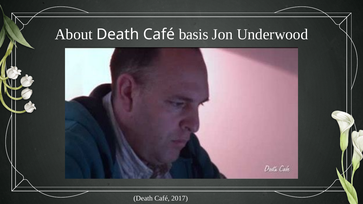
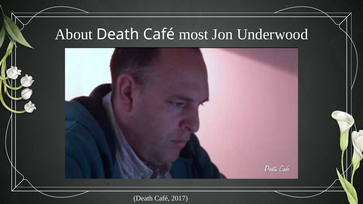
basis: basis -> most (194, 34)
